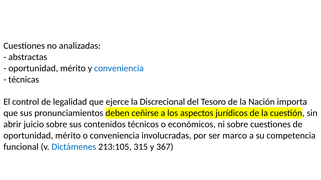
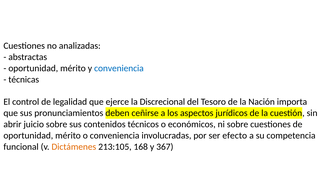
marco: marco -> efecto (235, 136)
Dictámenes colour: blue -> orange (74, 147)
315: 315 -> 168 (141, 147)
